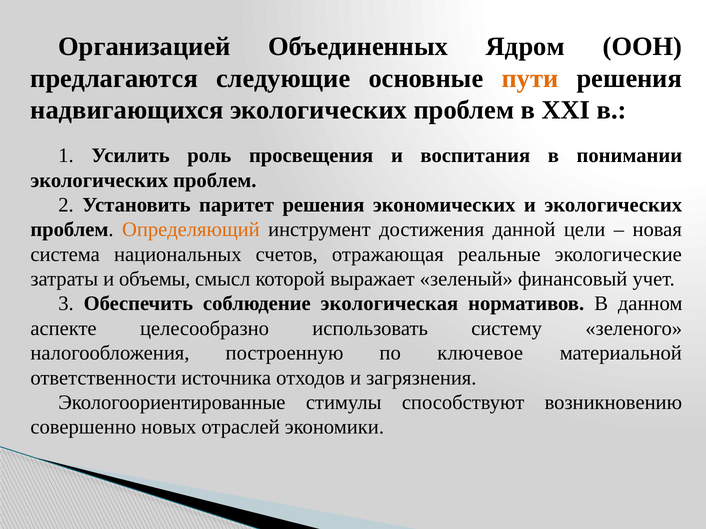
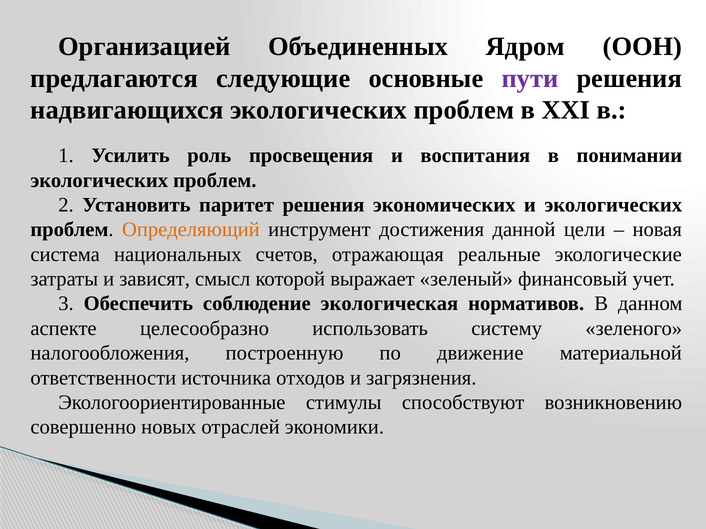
пути colour: orange -> purple (530, 78)
объемы: объемы -> зависят (155, 279)
ключевое: ключевое -> движение (480, 353)
